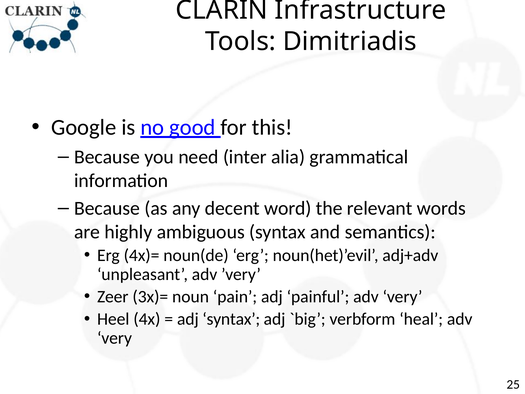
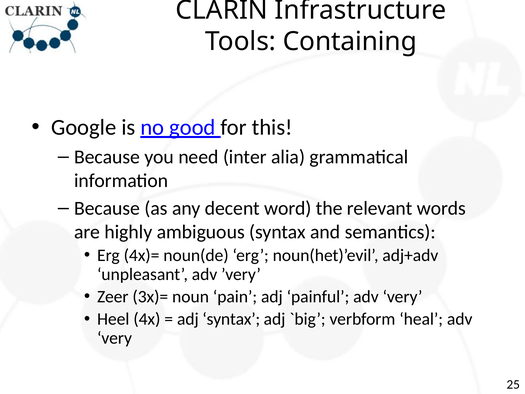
Dimitriadis: Dimitriadis -> Containing (350, 42)
